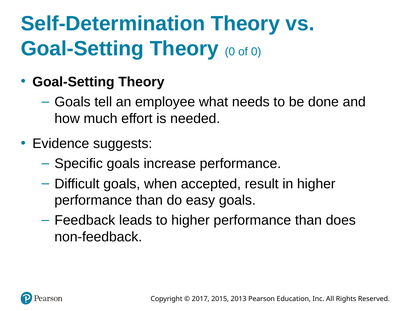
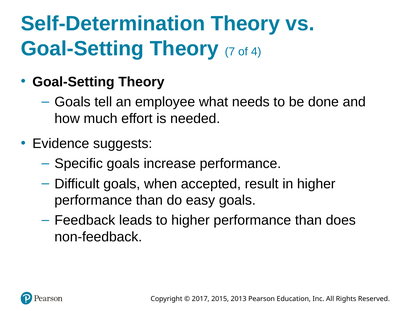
Theory 0: 0 -> 7 (230, 52)
of 0: 0 -> 4 (256, 52)
